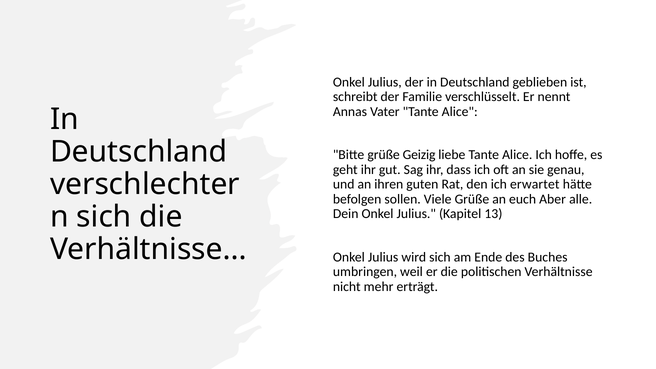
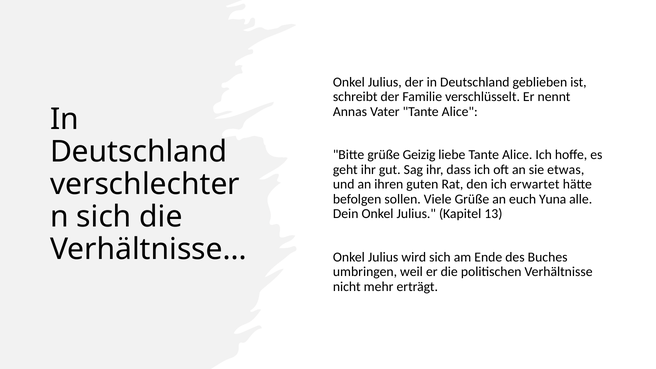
genau: genau -> etwas (566, 170)
Aber: Aber -> Yuna (553, 199)
